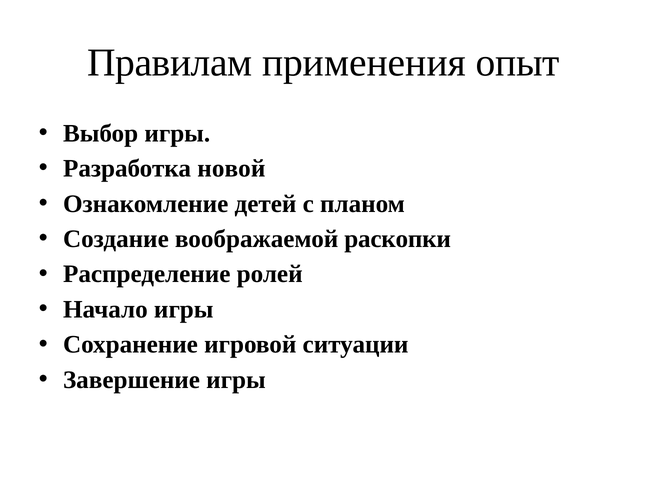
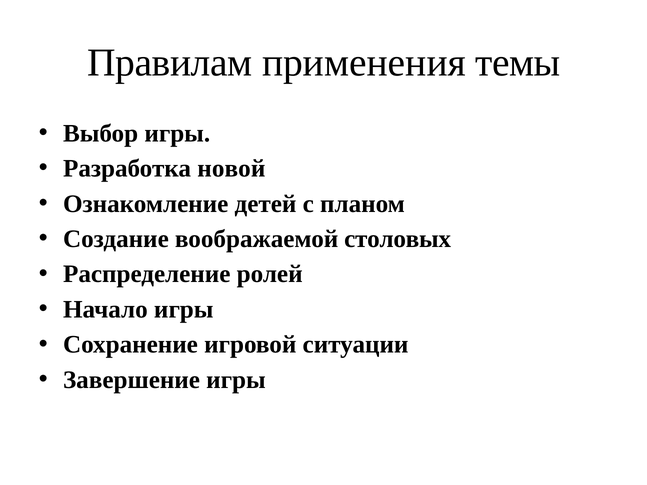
опыт: опыт -> темы (518, 63)
раскопки: раскопки -> столовых (398, 239)
